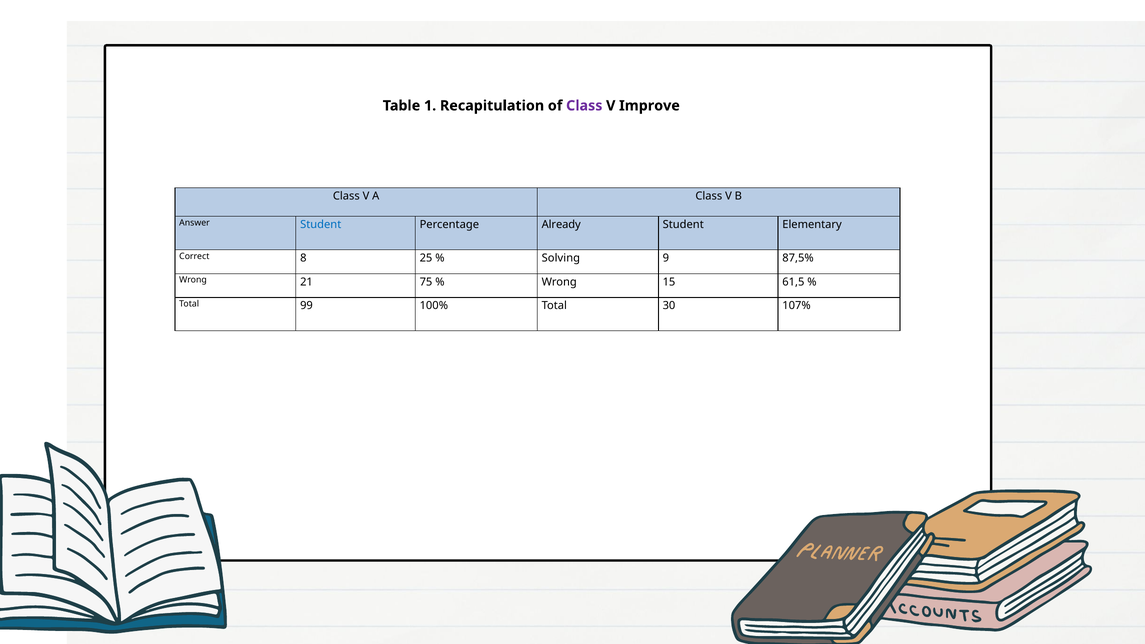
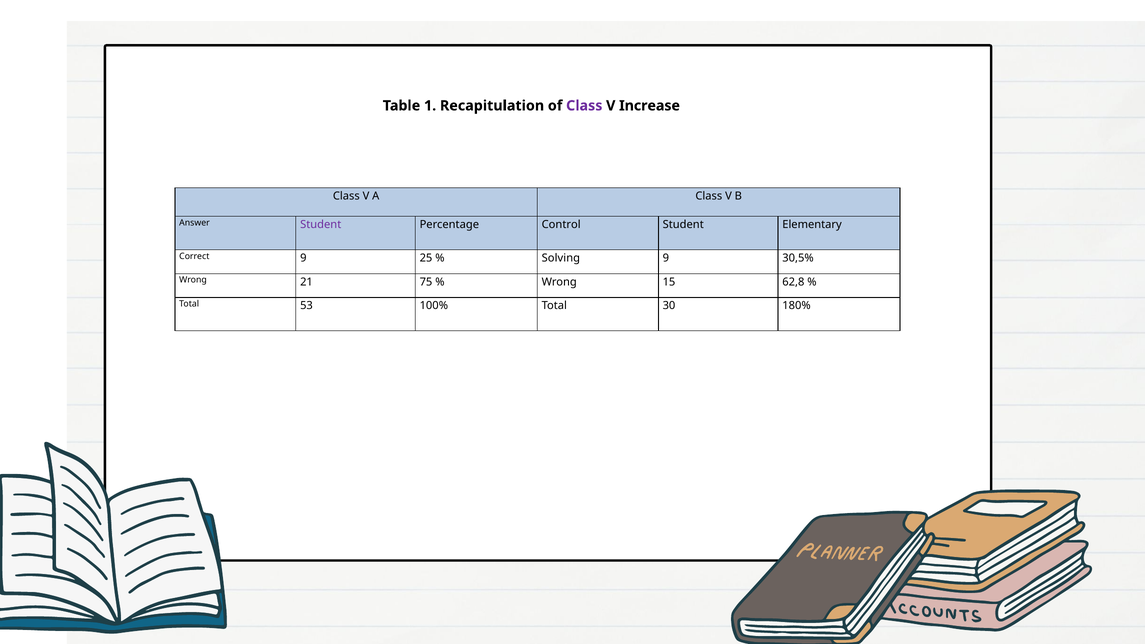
Improve: Improve -> Increase (650, 106)
Student colour: blue -> purple (321, 225)
Already: Already -> Control (561, 225)
Correct 8: 8 -> 9 (303, 258)
87,5%: 87,5% -> 30,5% (798, 258)
61,5: 61,5 -> 62,8 (793, 282)
99: 99 -> 53 (307, 306)
107%: 107% -> 180% (796, 306)
